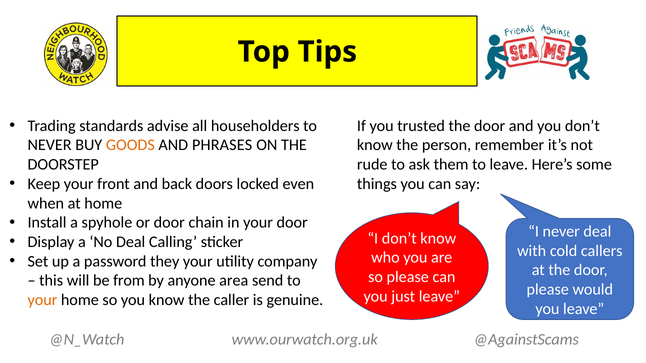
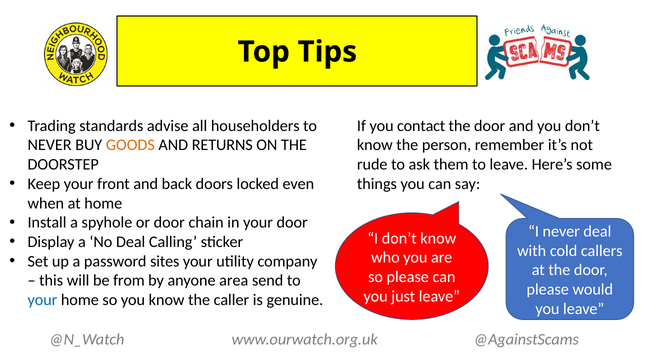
trusted: trusted -> contact (421, 126)
PHRASES: PHRASES -> RETURNS (222, 145)
they: they -> sites (165, 262)
your colour: orange -> blue (42, 300)
